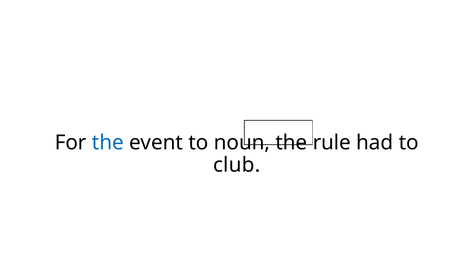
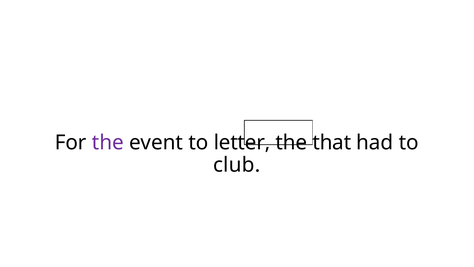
the colour: blue -> purple (108, 142)
noun: noun -> letter (242, 142)
rule: rule -> that (332, 142)
